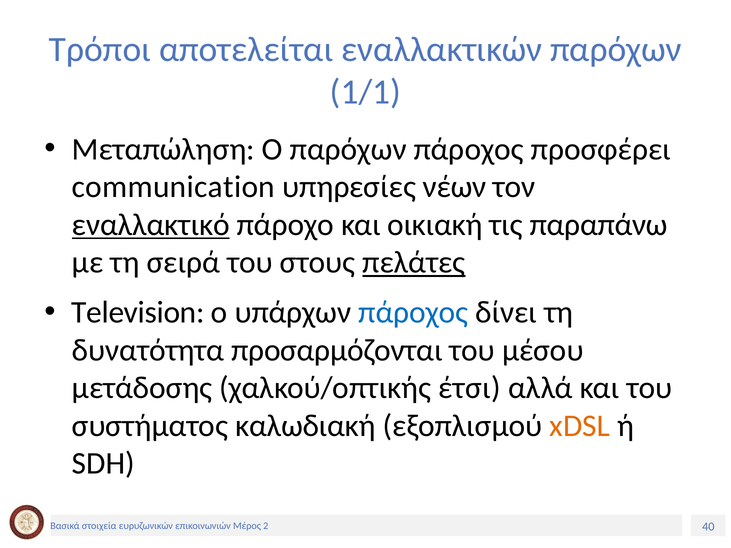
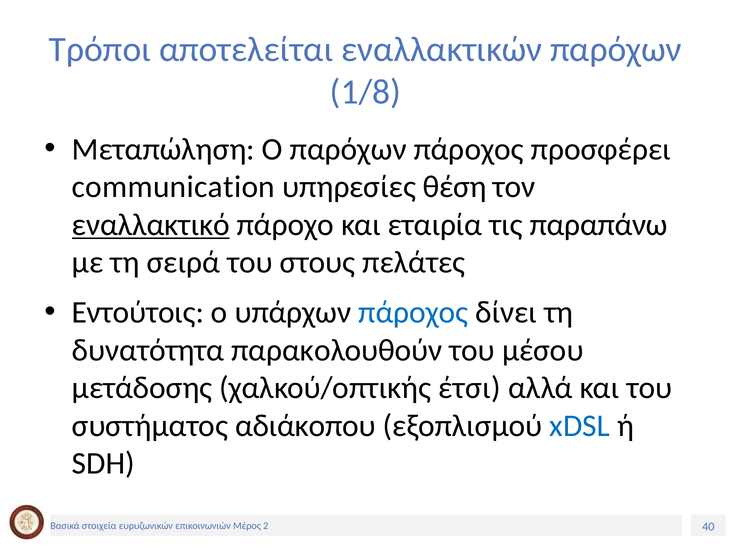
1/1: 1/1 -> 1/8 (365, 92)
νέων: νέων -> θέση (455, 187)
οικιακή: οικιακή -> εταιρία (435, 225)
πελάτες underline: present -> none (414, 263)
Television: Television -> Εντούτοις (138, 313)
προσαρμόζονται: προσαρμόζονται -> παρακολουθούν (337, 350)
καλωδιακή: καλωδιακή -> αδιάκοπου (305, 426)
xDSL colour: orange -> blue (580, 426)
